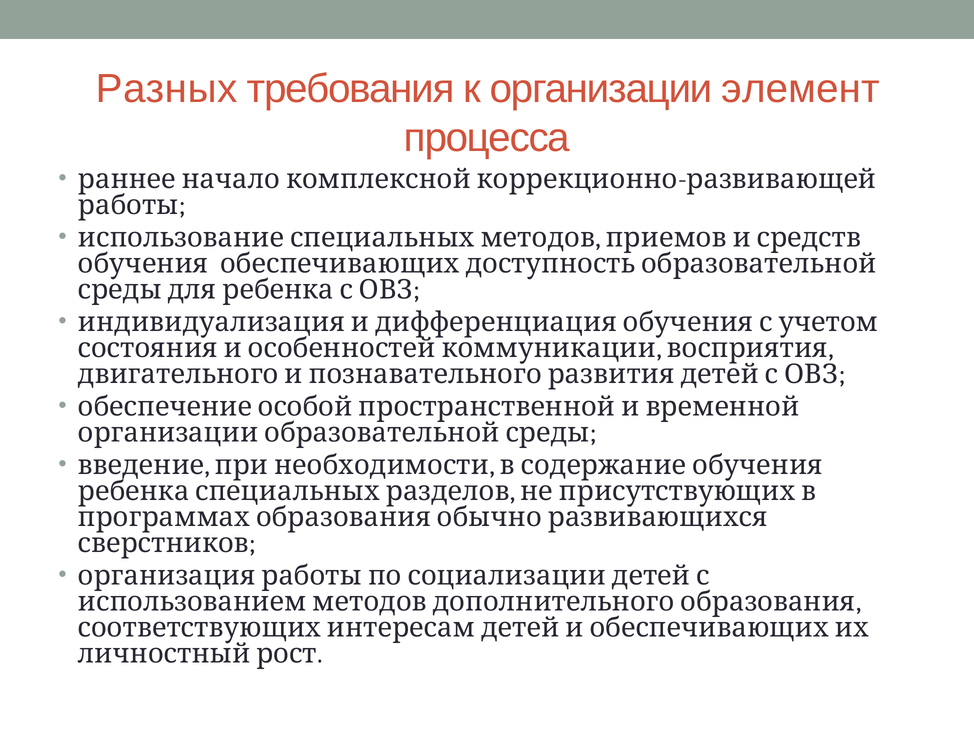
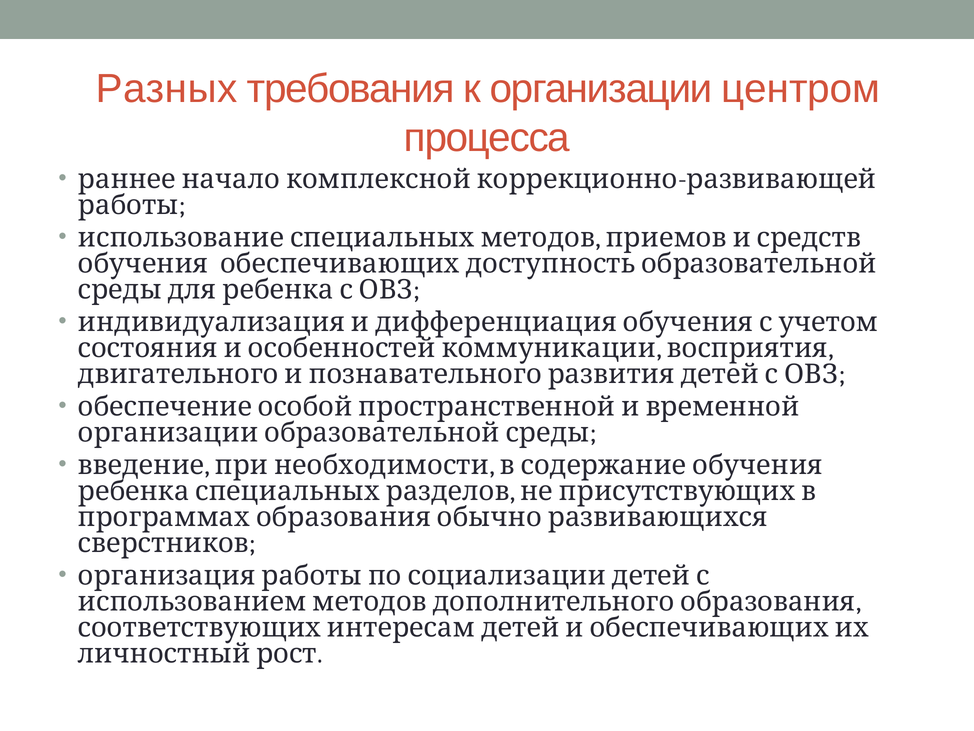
элемент: элемент -> центром (801, 89)
